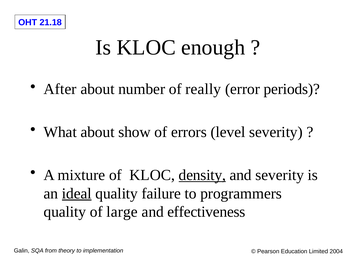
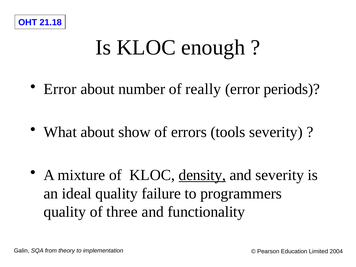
After: After -> Error (60, 89)
level: level -> tools (228, 132)
ideal underline: present -> none (77, 193)
large: large -> three (122, 212)
effectiveness: effectiveness -> functionality (206, 212)
